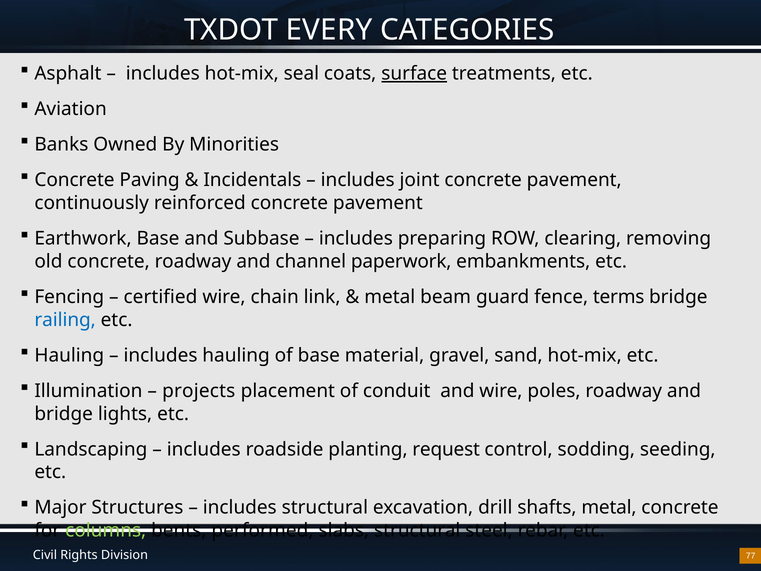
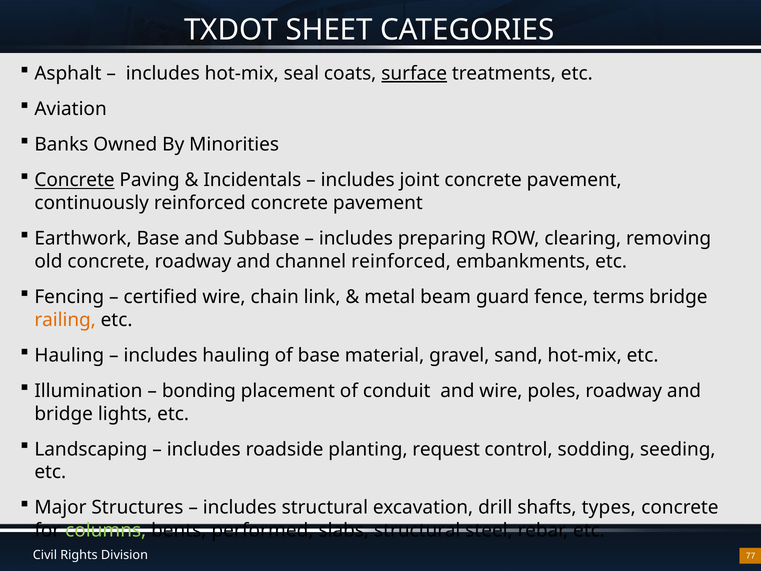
EVERY: EVERY -> SHEET (329, 30)
Concrete underline: none -> present (74, 180)
channel paperwork: paperwork -> reinforced (401, 261)
railing colour: blue -> orange (65, 320)
projects: projects -> bonding (199, 391)
shafts metal: metal -> types (609, 507)
